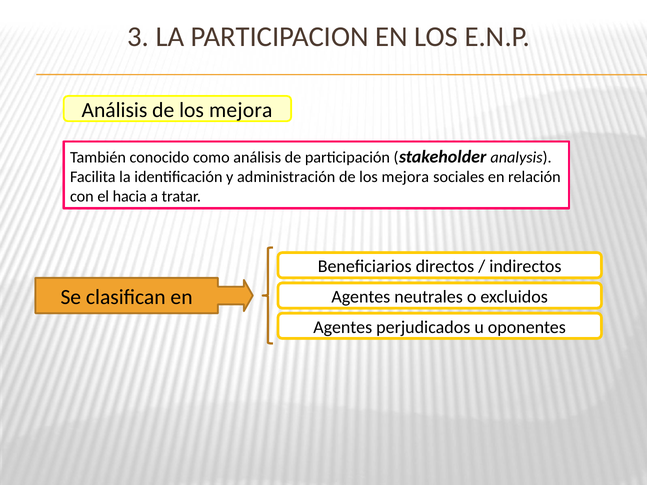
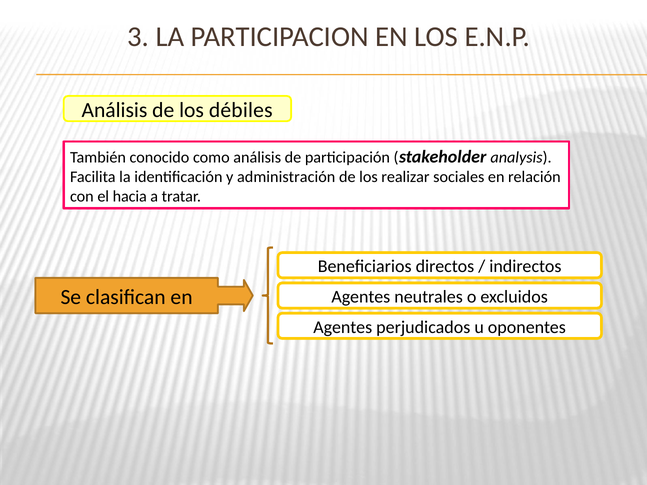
Análisis de los mejora: mejora -> débiles (241, 110)
mejora: mejora -> realizar (405, 177)
